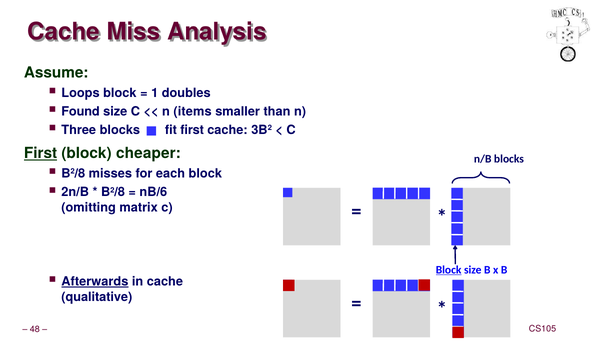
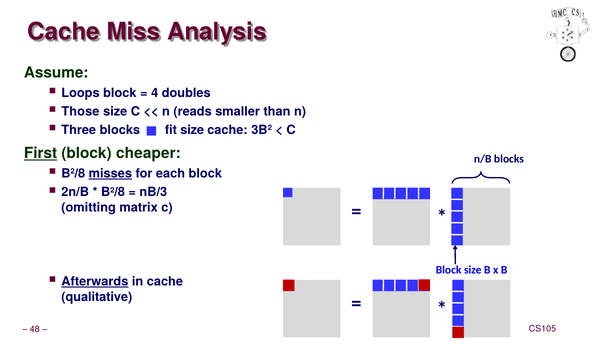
1: 1 -> 4 (155, 93)
Found: Found -> Those (80, 111)
items: items -> reads (193, 111)
fit first: first -> size (192, 130)
misses underline: none -> present (110, 173)
nB/6: nB/6 -> nB/3 (153, 192)
Block underline: present -> none (449, 269)
